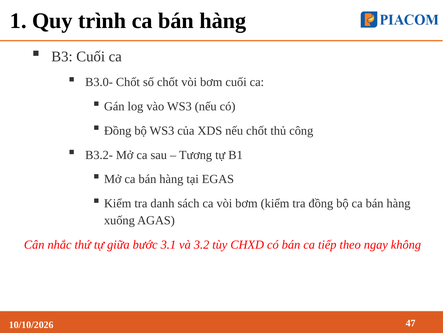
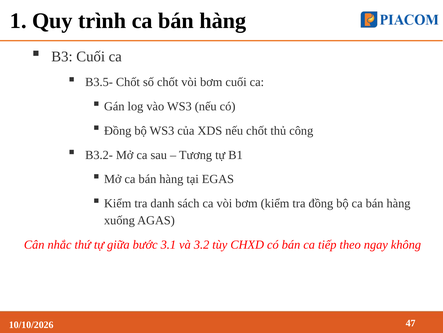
B3.0-: B3.0- -> B3.5- (99, 82)
